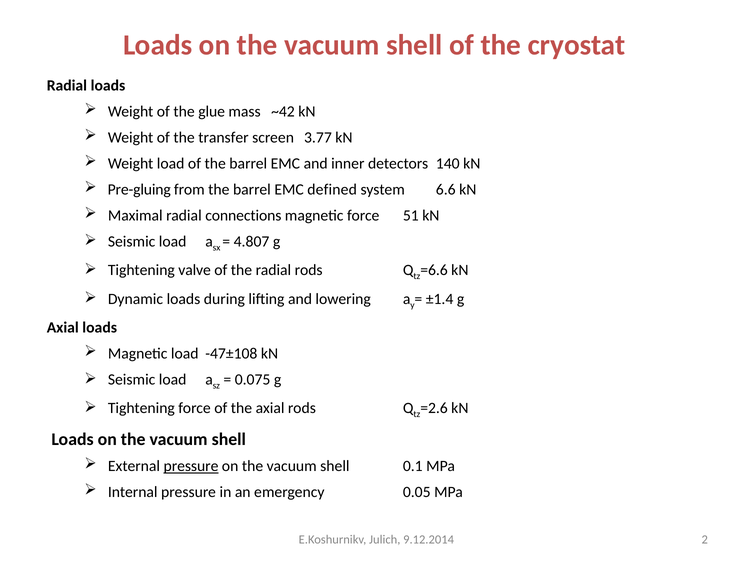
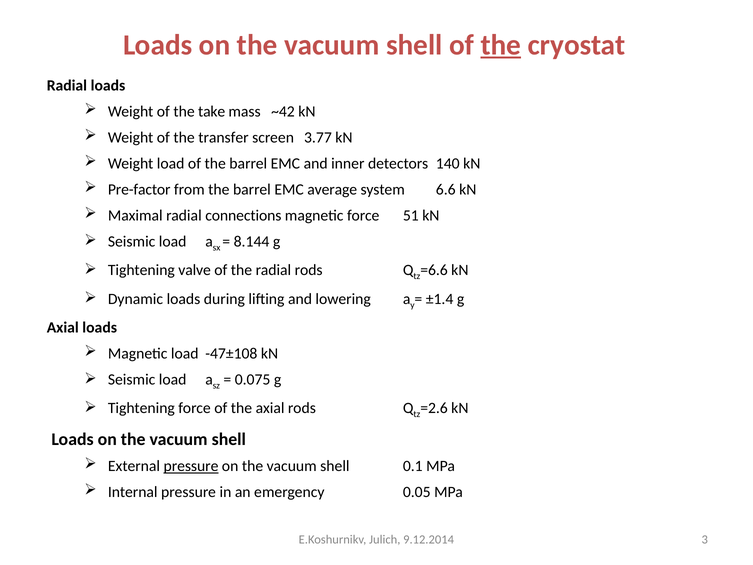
the underline: none -> present (501, 45)
glue: glue -> take (212, 112)
Pre-gluing: Pre-gluing -> Pre-factor (139, 189)
defined: defined -> average (332, 189)
4.807: 4.807 -> 8.144 (252, 241)
2: 2 -> 3 (705, 539)
